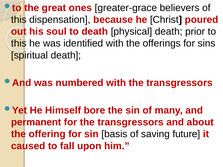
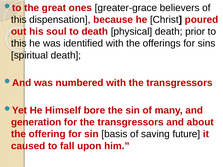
permanent: permanent -> generation (36, 122)
